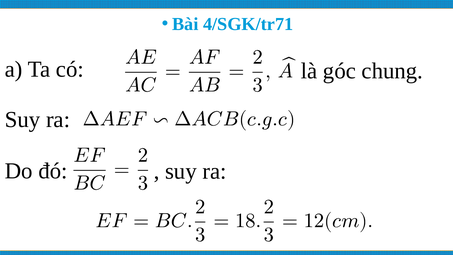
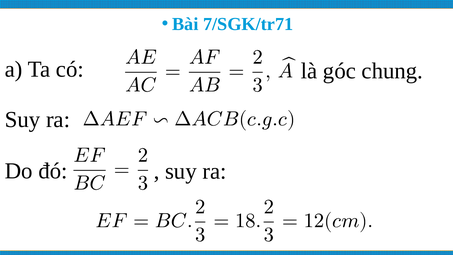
4/SGK/tr71: 4/SGK/tr71 -> 7/SGK/tr71 (248, 24)
